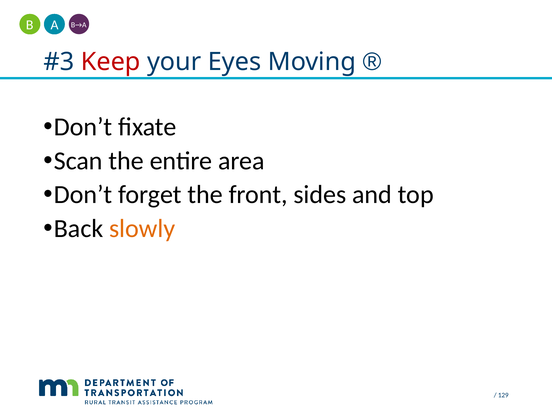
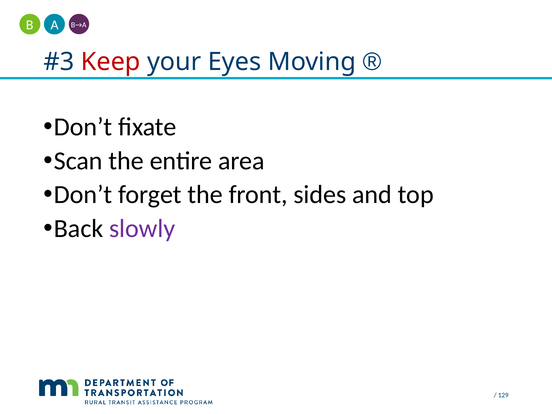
slowly colour: orange -> purple (142, 229)
